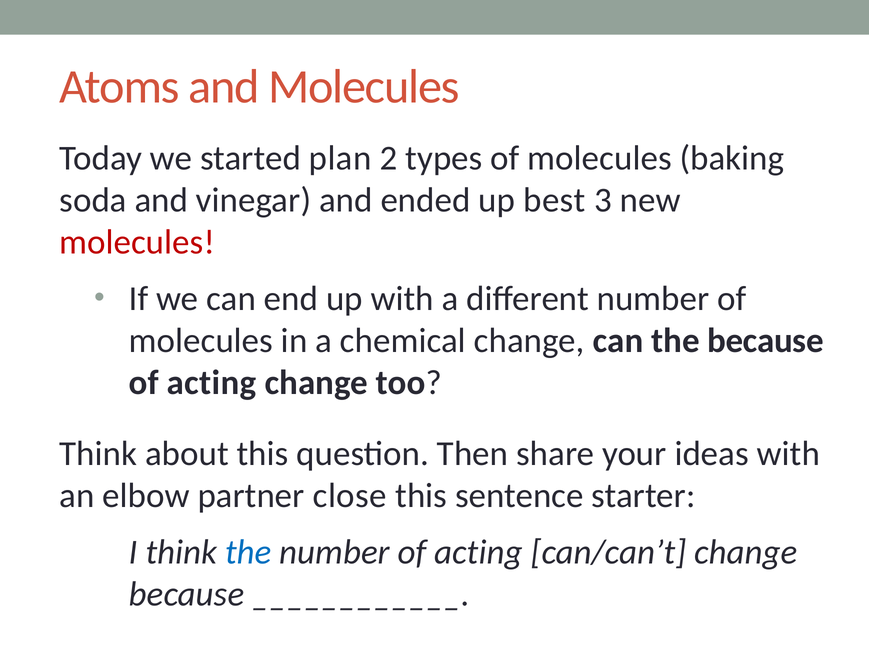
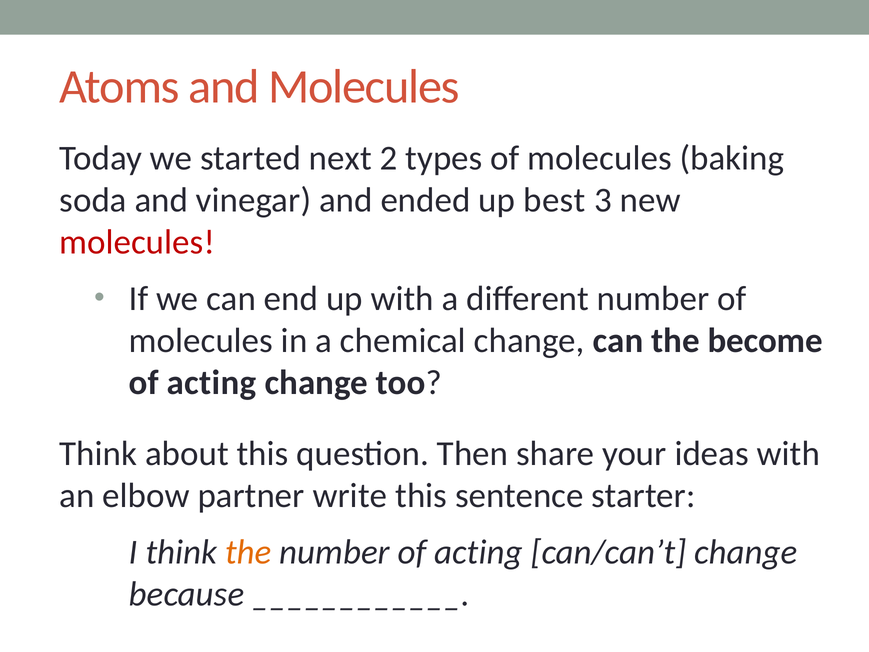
plan: plan -> next (340, 158)
the because: because -> become (765, 341)
close: close -> write (350, 496)
the colour: blue -> orange (248, 552)
